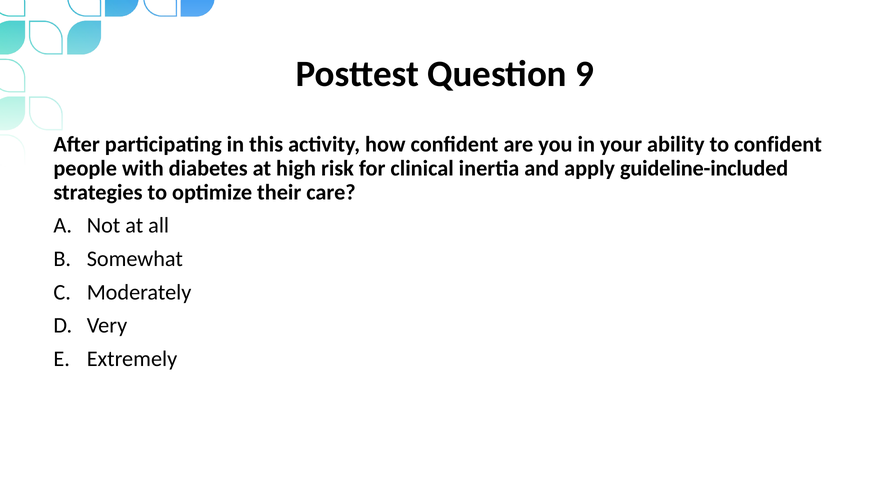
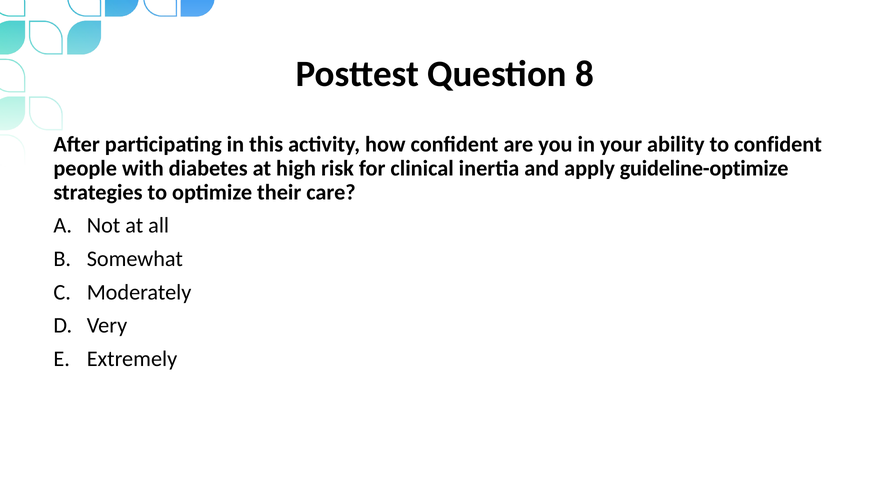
9: 9 -> 8 (585, 74)
guideline-included: guideline-included -> guideline-optimize (704, 168)
